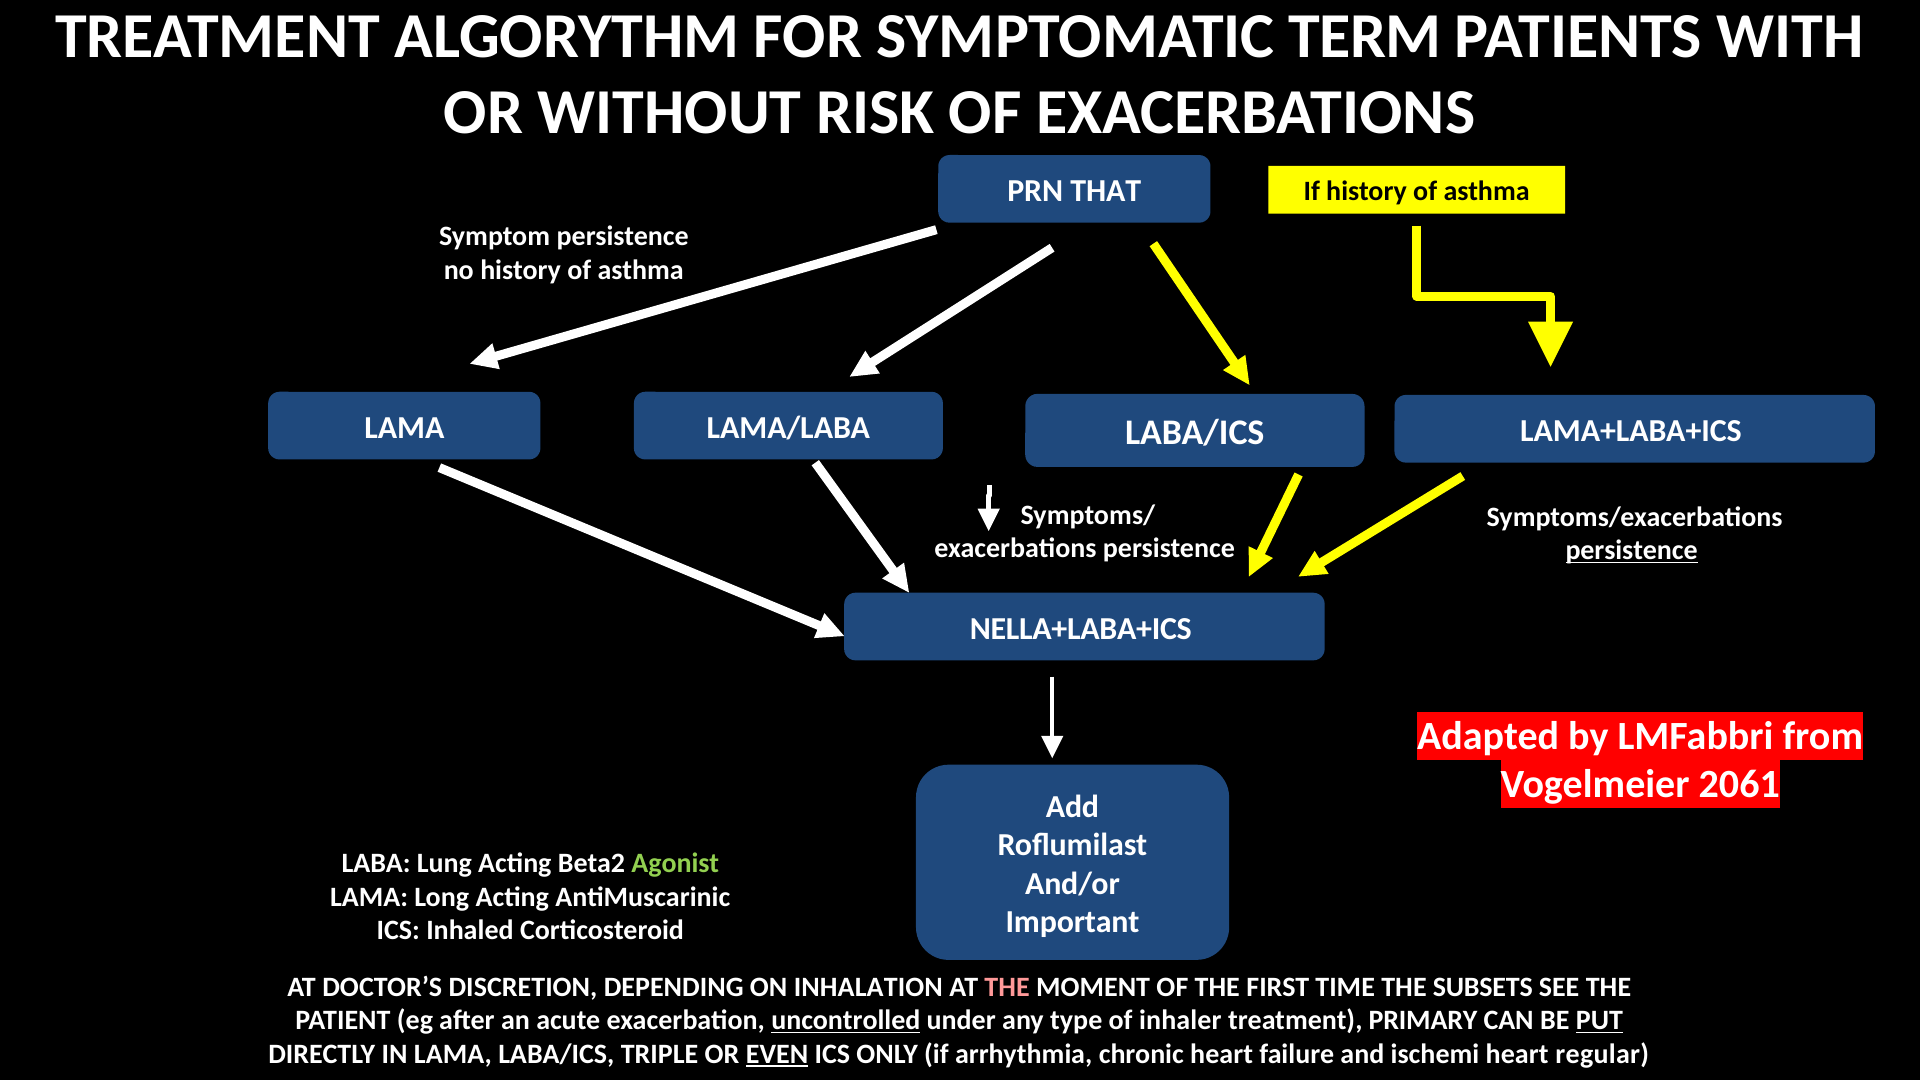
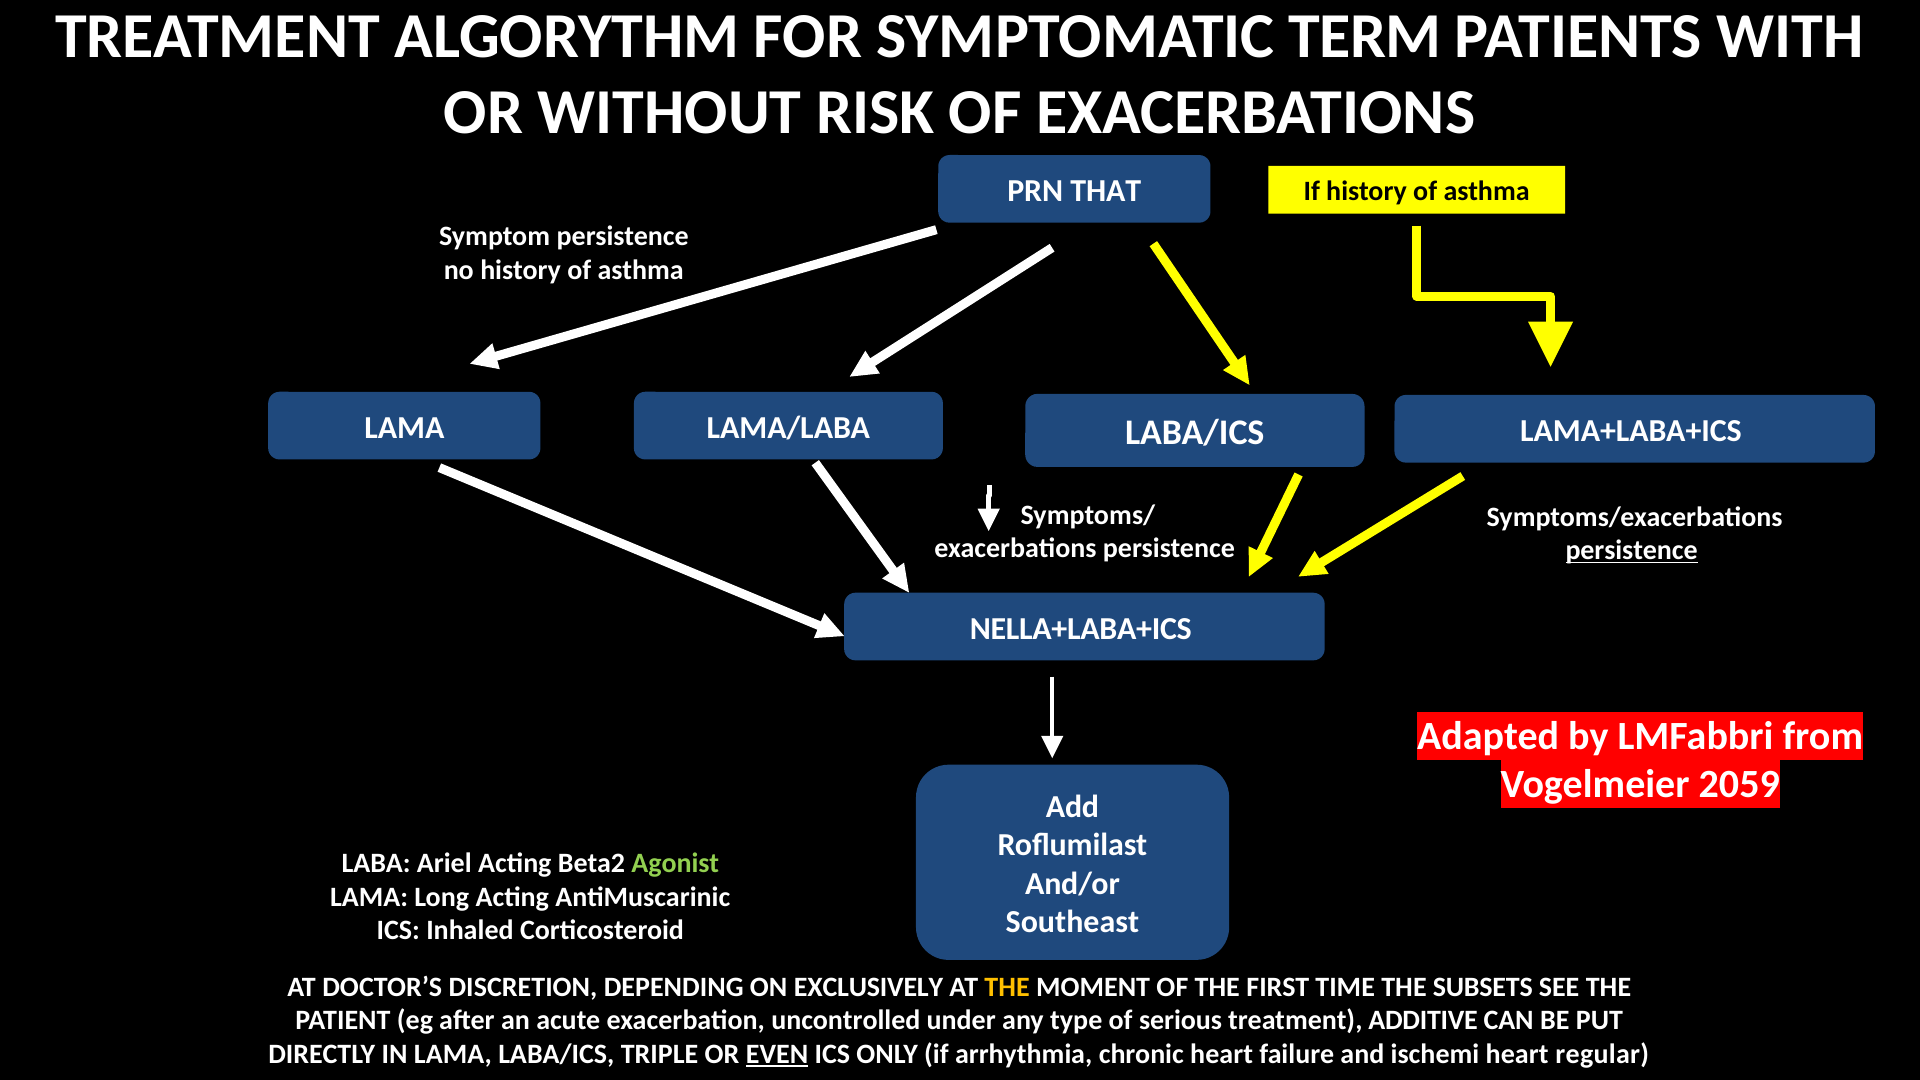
2061: 2061 -> 2059 (1739, 784)
Lung: Lung -> Ariel (444, 863)
Important: Important -> Southeast (1072, 922)
INHALATION: INHALATION -> EXCLUSIVELY (868, 987)
THE colour: pink -> yellow (1007, 987)
uncontrolled underline: present -> none (846, 1020)
inhaler: inhaler -> serious (1180, 1020)
PRIMARY: PRIMARY -> ADDITIVE (1423, 1020)
PUT underline: present -> none (1599, 1020)
